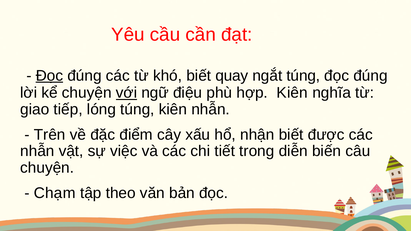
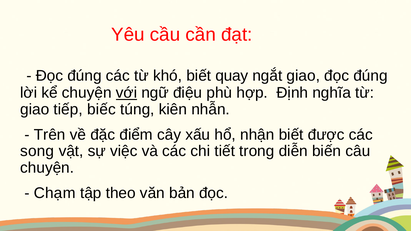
Đọc underline: present -> none (49, 76)
ngắt túng: túng -> giao (303, 76)
hợp Kiên: Kiên -> Định (292, 93)
lóng: lóng -> biếc (101, 110)
nhẫn: nhẫn -> song (37, 151)
